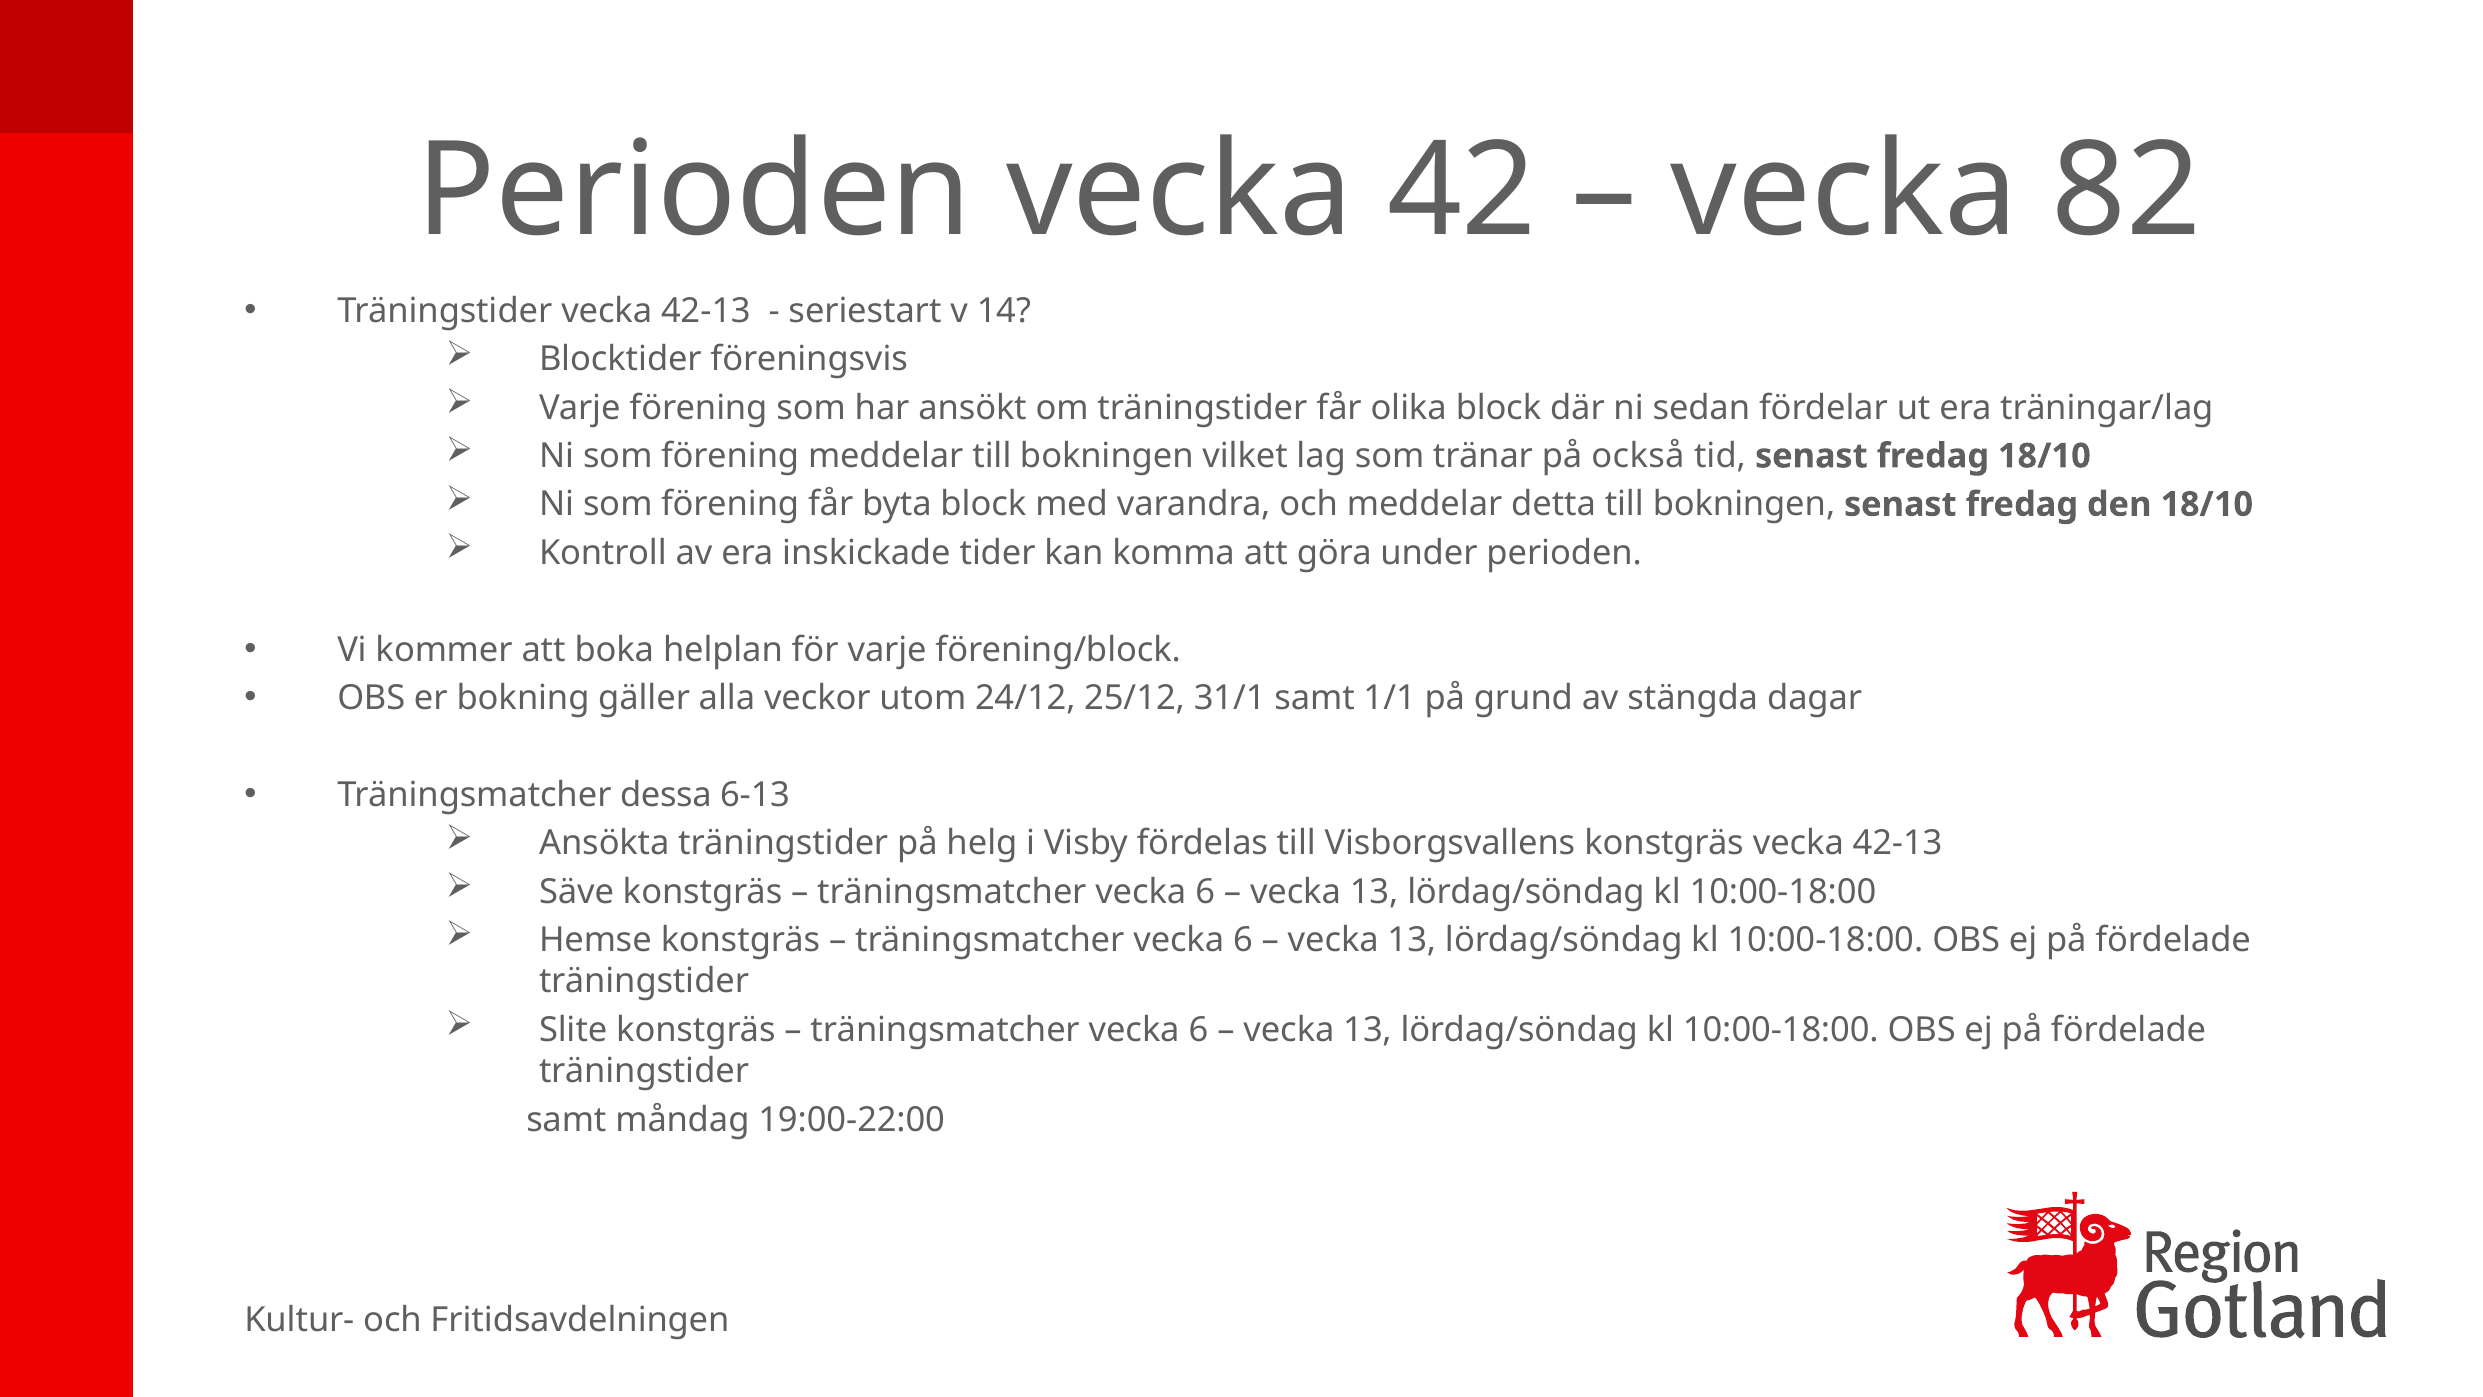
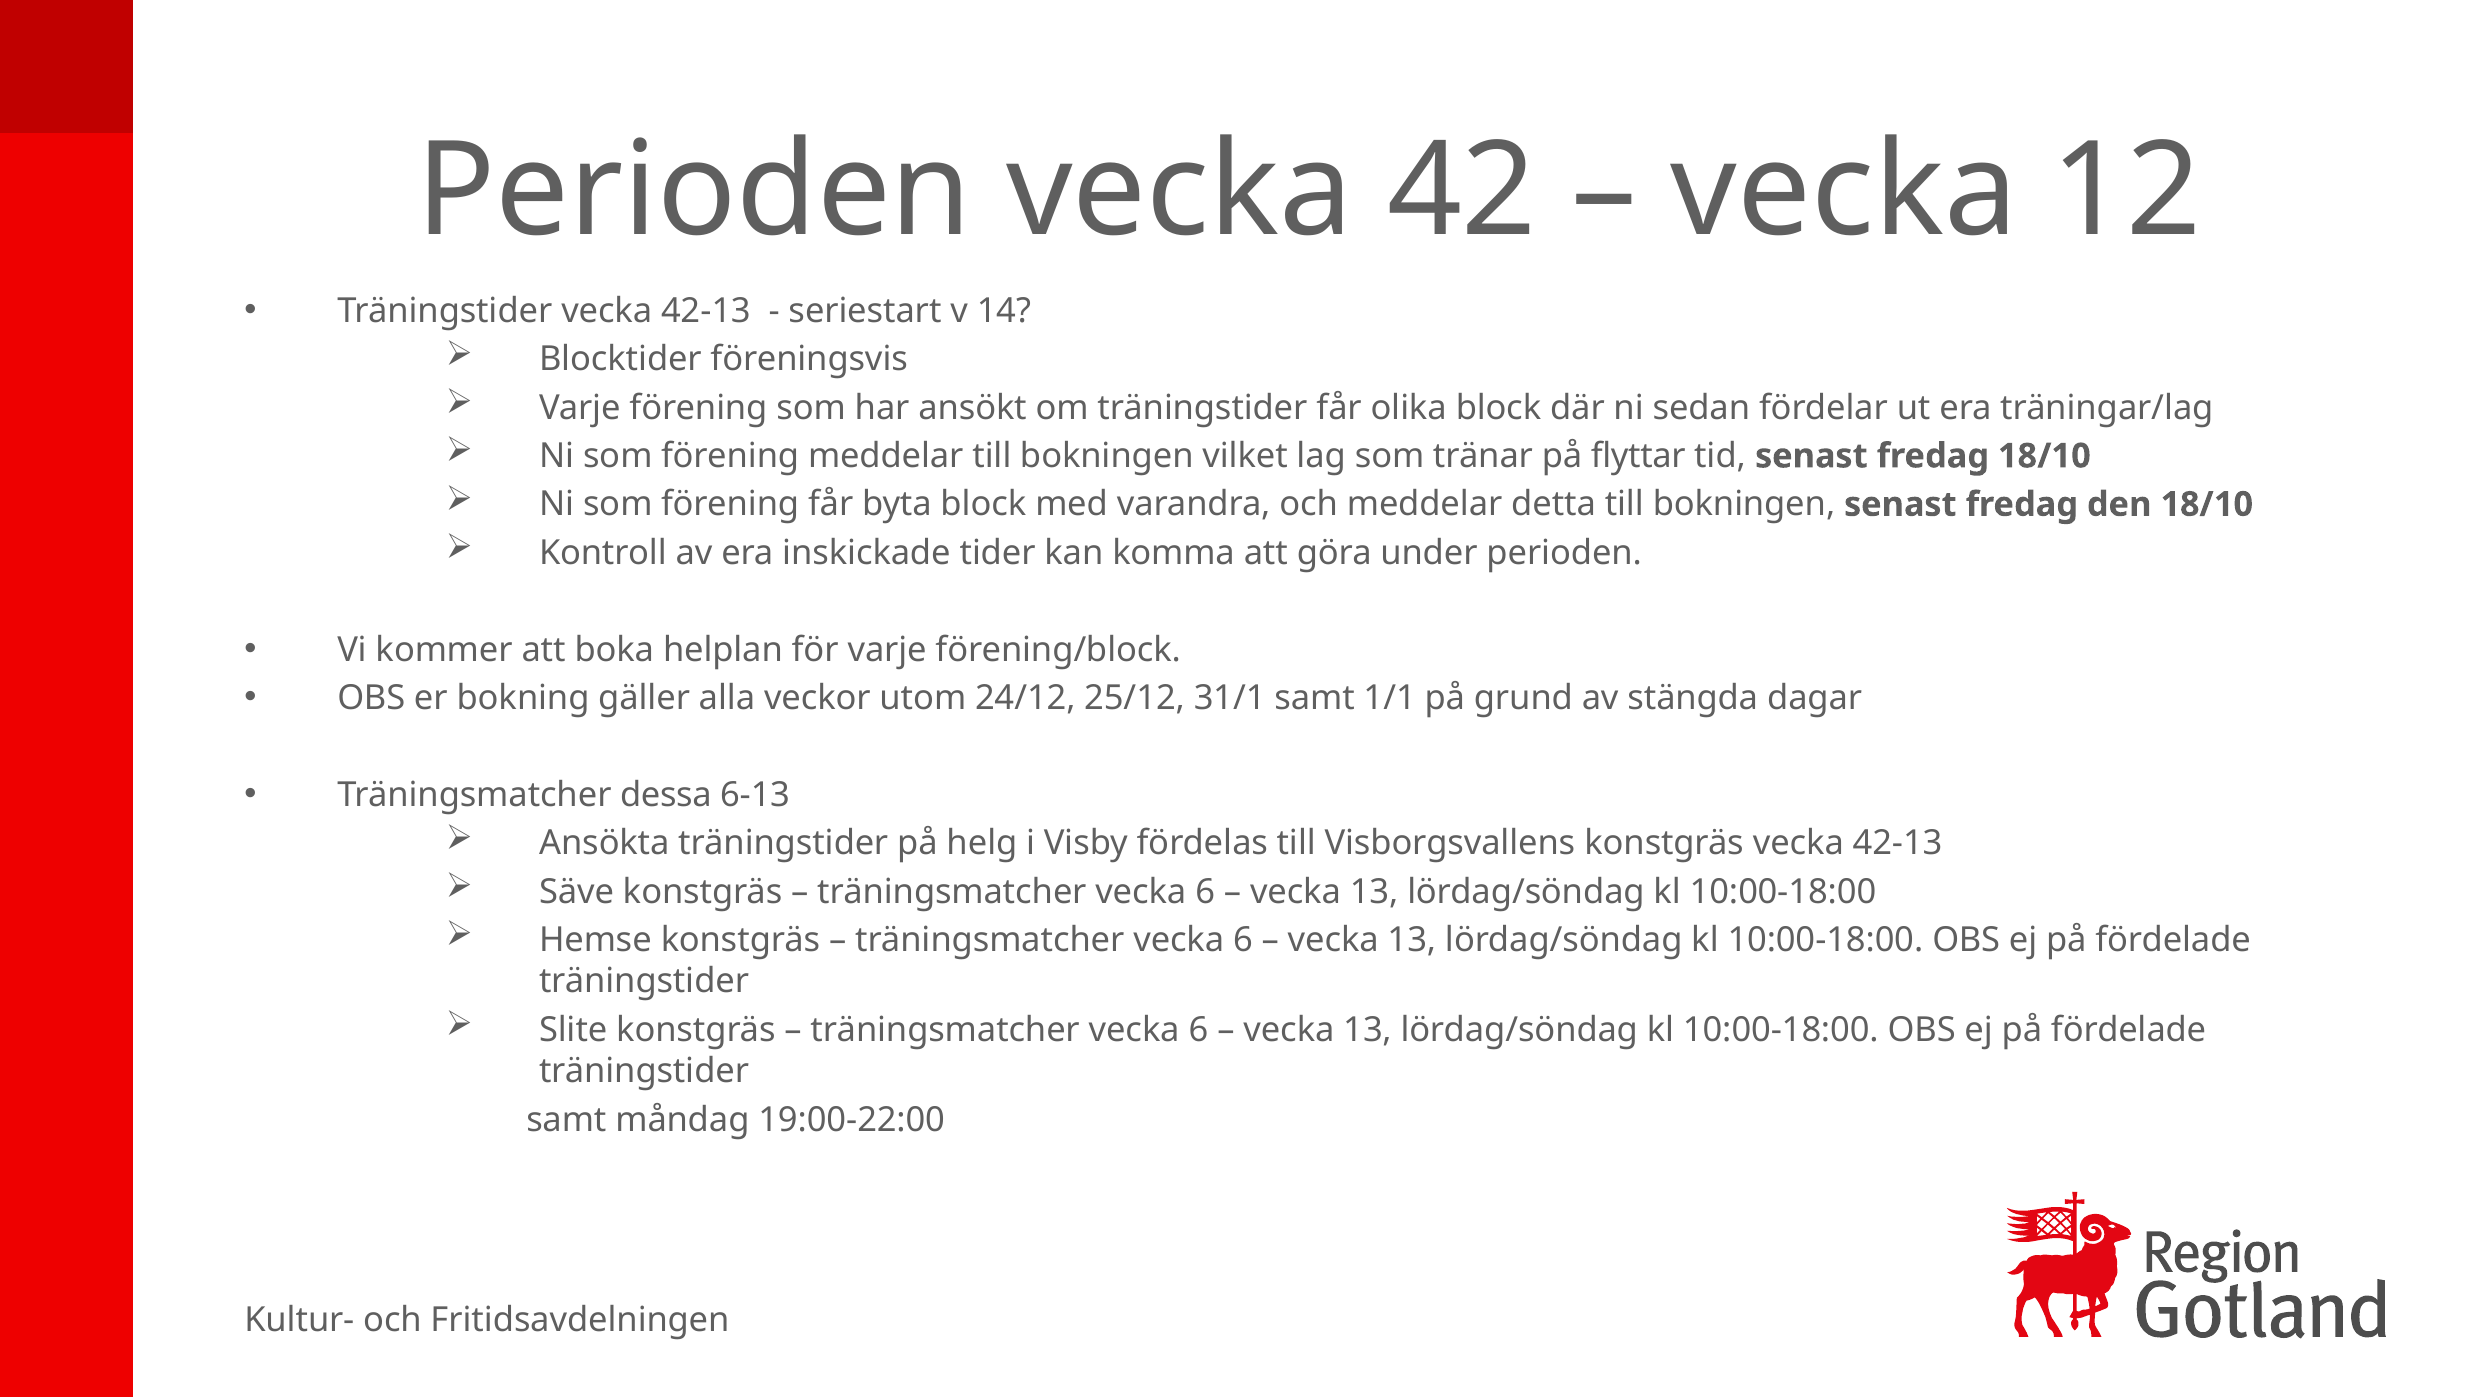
82: 82 -> 12 (2127, 192)
också: också -> flyttar (1638, 456)
